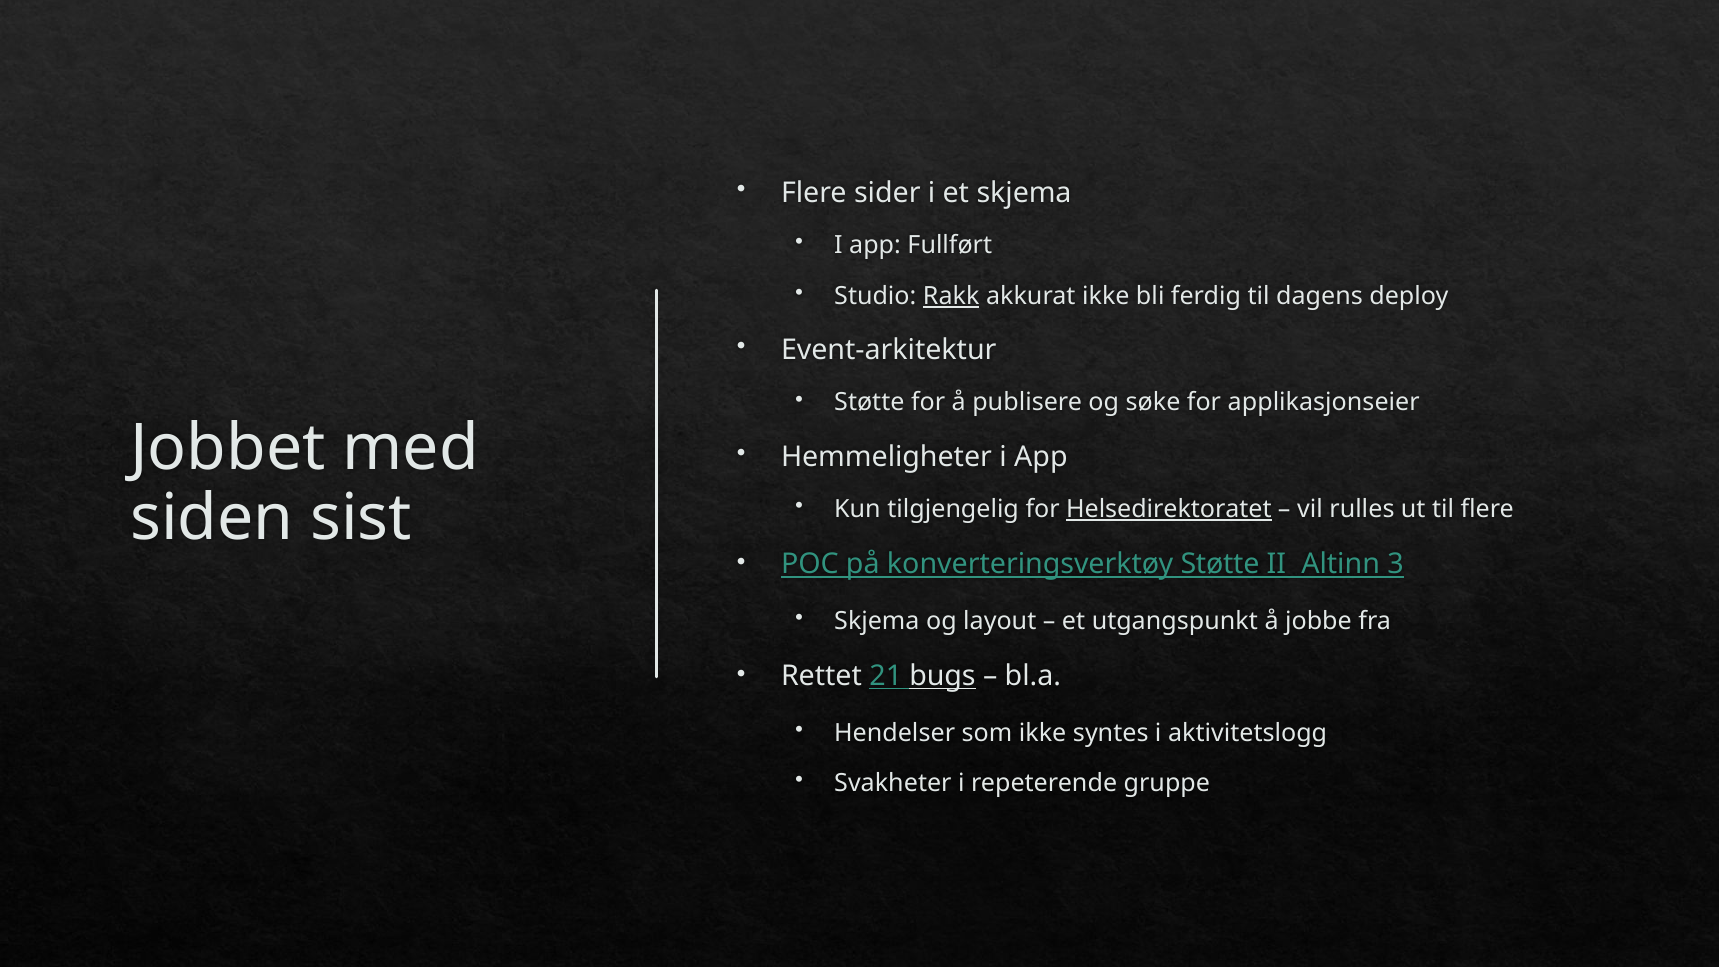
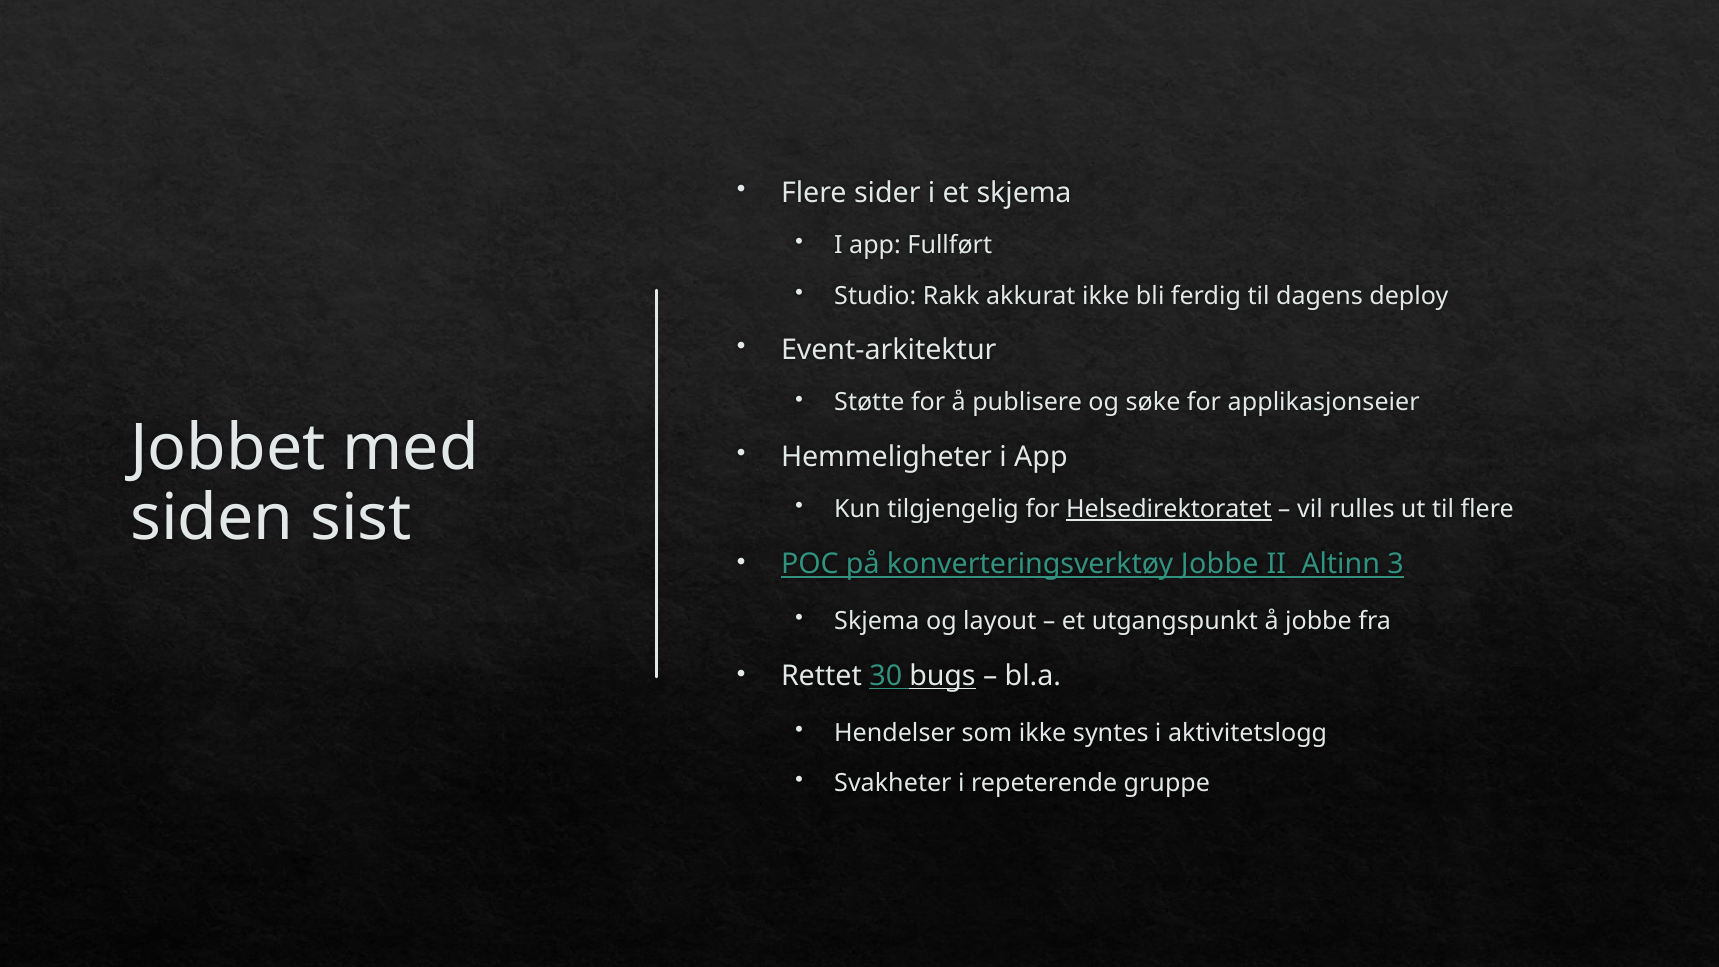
Rakk underline: present -> none (951, 296)
konverteringsverktøy Støtte: Støtte -> Jobbe (1220, 564)
21: 21 -> 30 (886, 676)
